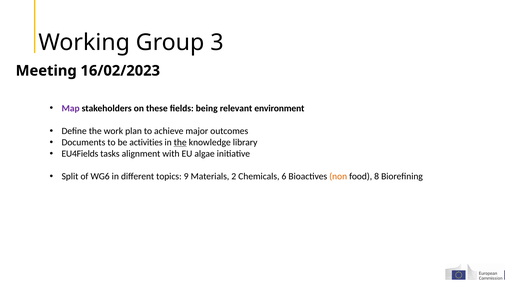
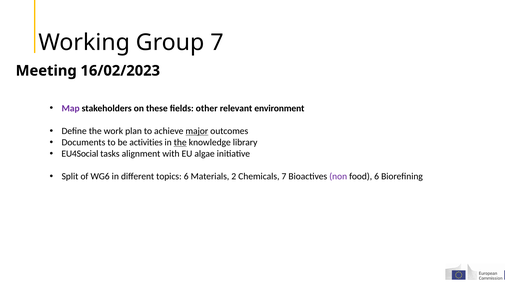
Group 3: 3 -> 7 (217, 42)
being: being -> other (207, 108)
major underline: none -> present (197, 131)
EU4Fields: EU4Fields -> EU4Social (80, 154)
topics 9: 9 -> 6 (186, 177)
Chemicals 6: 6 -> 7 (284, 177)
non colour: orange -> purple (338, 177)
food 8: 8 -> 6 (377, 177)
